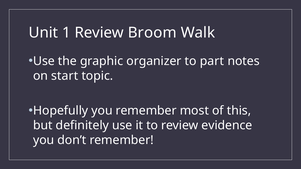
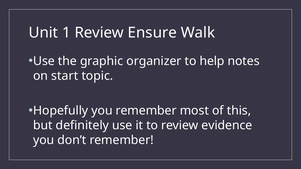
Broom: Broom -> Ensure (152, 33)
part: part -> help (212, 61)
